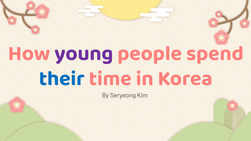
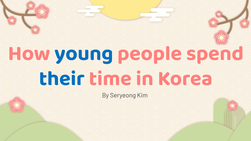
young colour: purple -> blue (84, 53)
